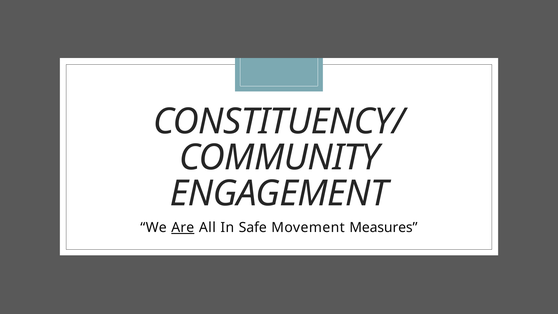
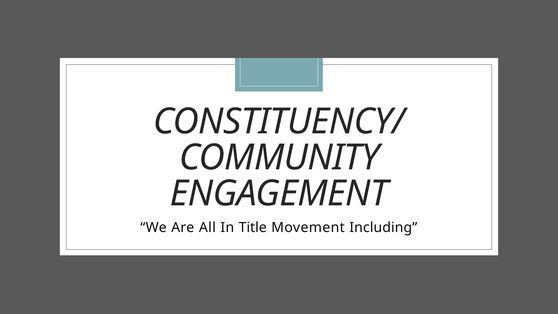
Are underline: present -> none (183, 227)
Safe: Safe -> Title (253, 227)
Measures: Measures -> Including (383, 227)
